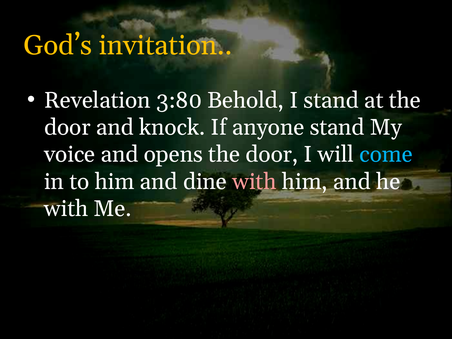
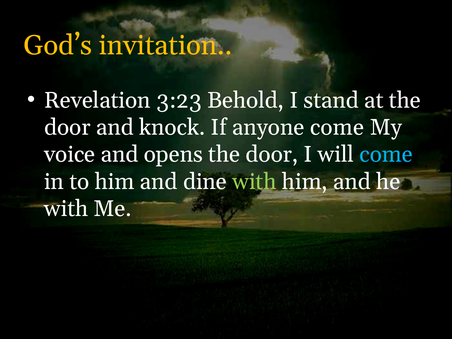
3:80: 3:80 -> 3:23 (179, 100)
anyone stand: stand -> come (337, 127)
with colour: pink -> light green (254, 182)
